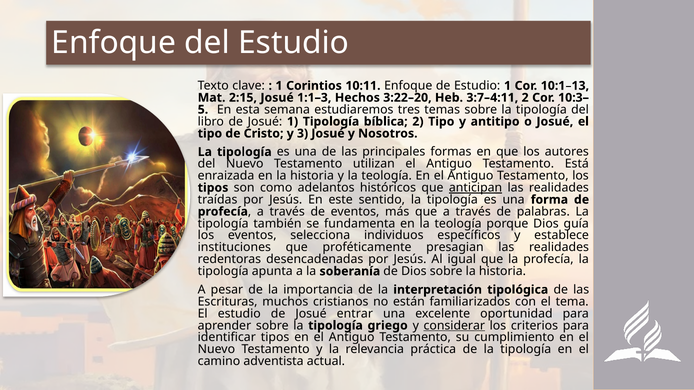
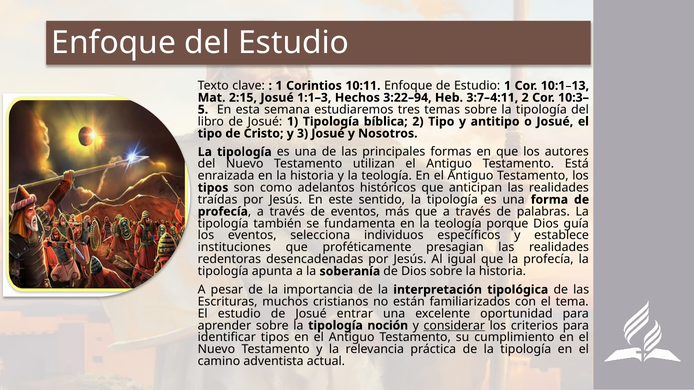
3:22–20: 3:22–20 -> 3:22–94 (407, 98)
anticipan underline: present -> none (476, 188)
griego: griego -> noción (388, 326)
